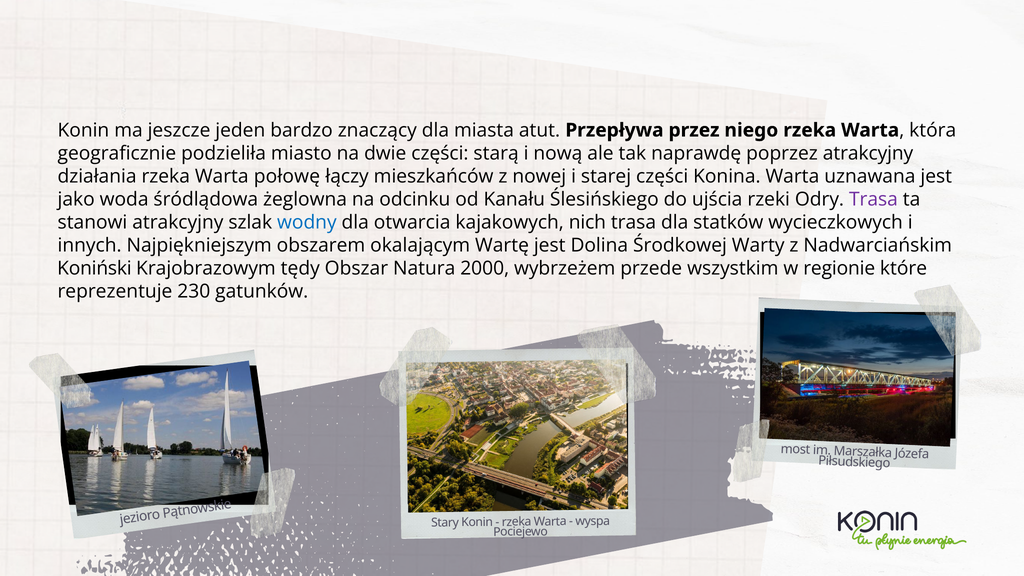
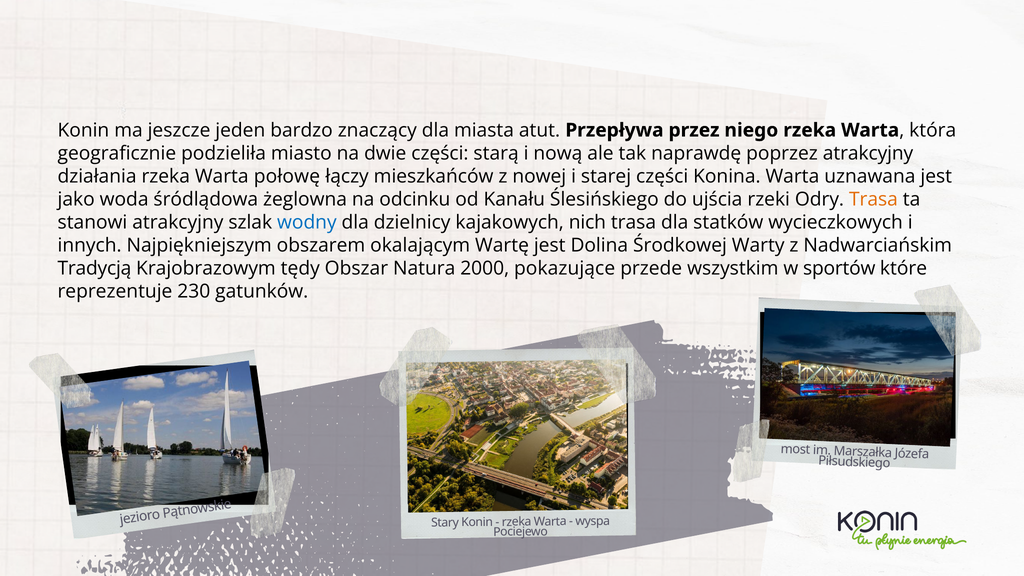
Trasa colour: purple -> orange (873, 199)
otwarcia: otwarcia -> dzielnicy (412, 222)
Koniński: Koniński -> Tradycją (94, 268)
wybrzeżem: wybrzeżem -> pokazujące (565, 268)
regionie: regionie -> sportów (839, 268)
